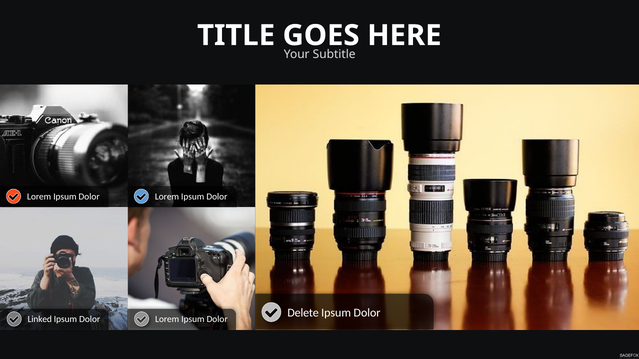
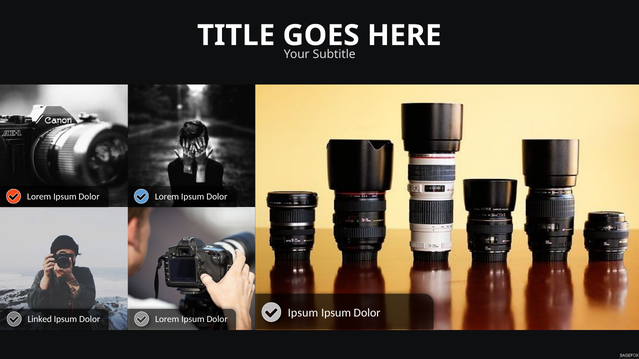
Delete: Delete -> Ipsum (303, 313)
